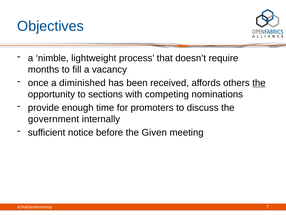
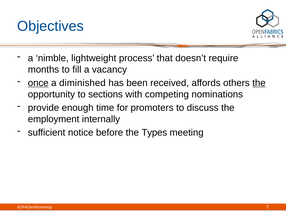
once underline: none -> present (38, 83)
government: government -> employment (54, 119)
Given: Given -> Types (154, 132)
